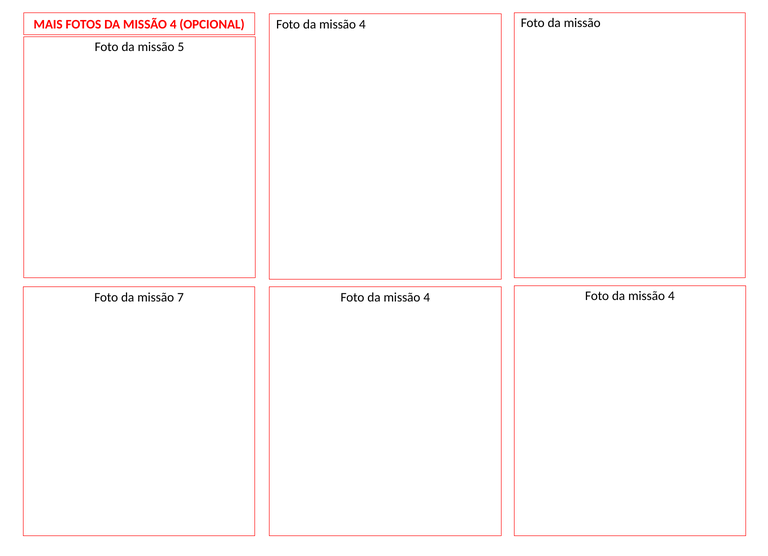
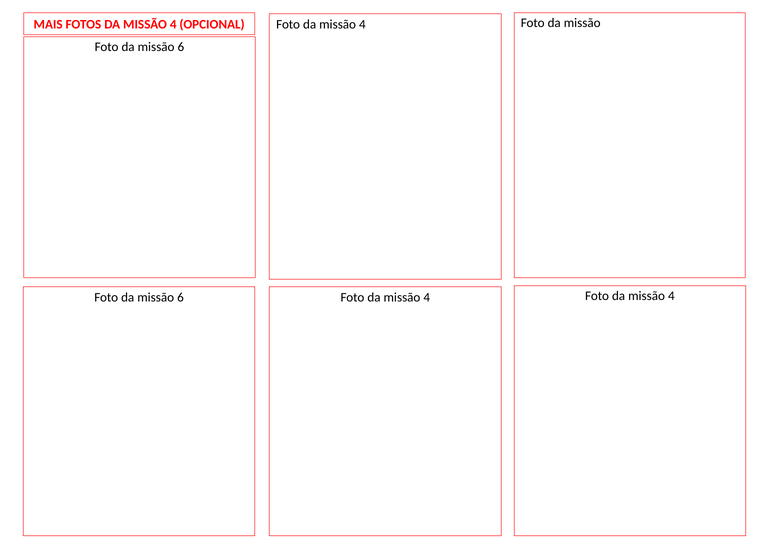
5: 5 -> 6 (181, 47)
7: 7 -> 6 (180, 297)
